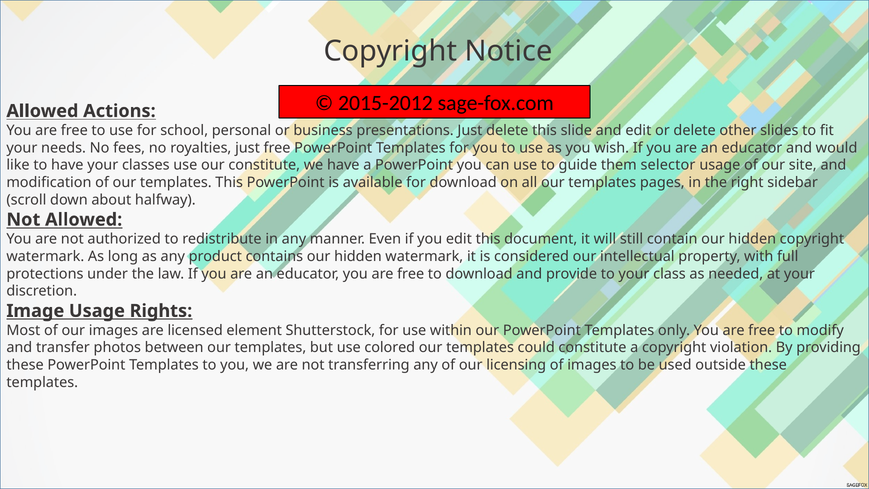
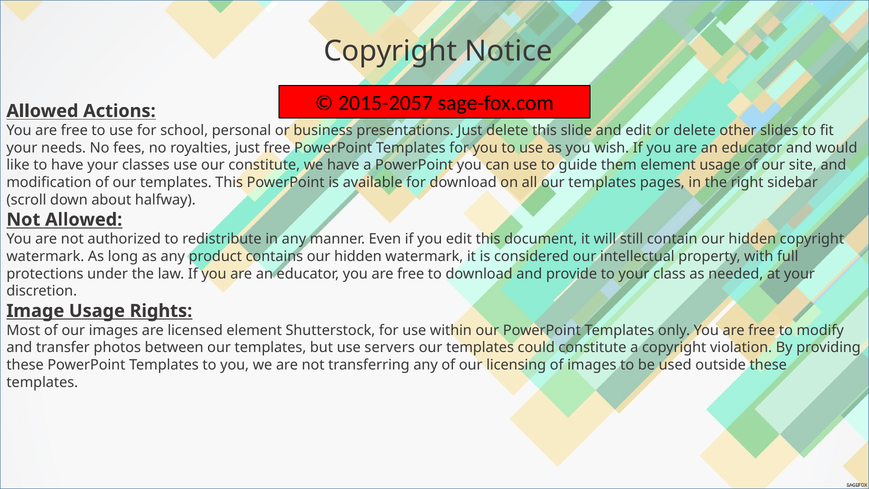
2015-2012: 2015-2012 -> 2015-2057 (385, 103)
them selector: selector -> element (668, 165)
colored: colored -> servers (390, 347)
